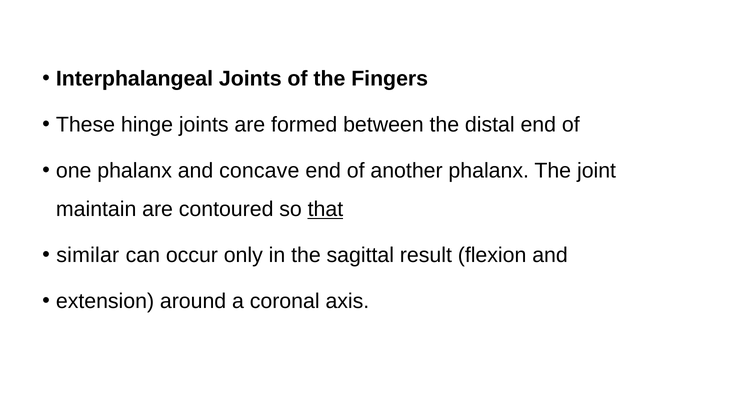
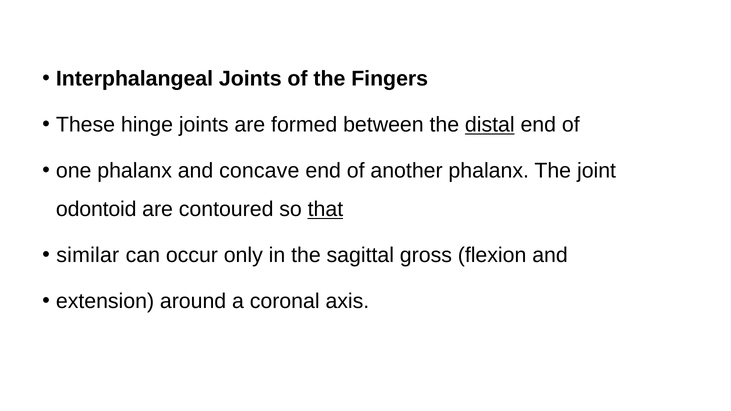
distal underline: none -> present (490, 125)
maintain: maintain -> odontoid (96, 209)
result: result -> gross (426, 255)
